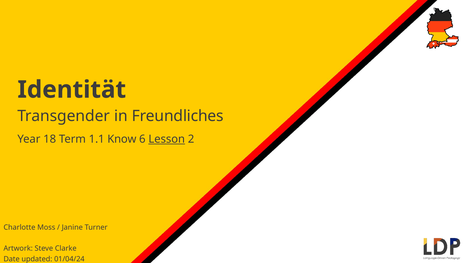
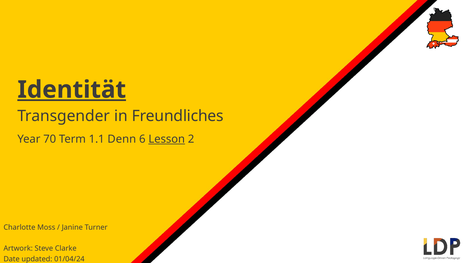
Identität underline: none -> present (72, 90)
18: 18 -> 70 (50, 139)
Know: Know -> Denn (122, 139)
